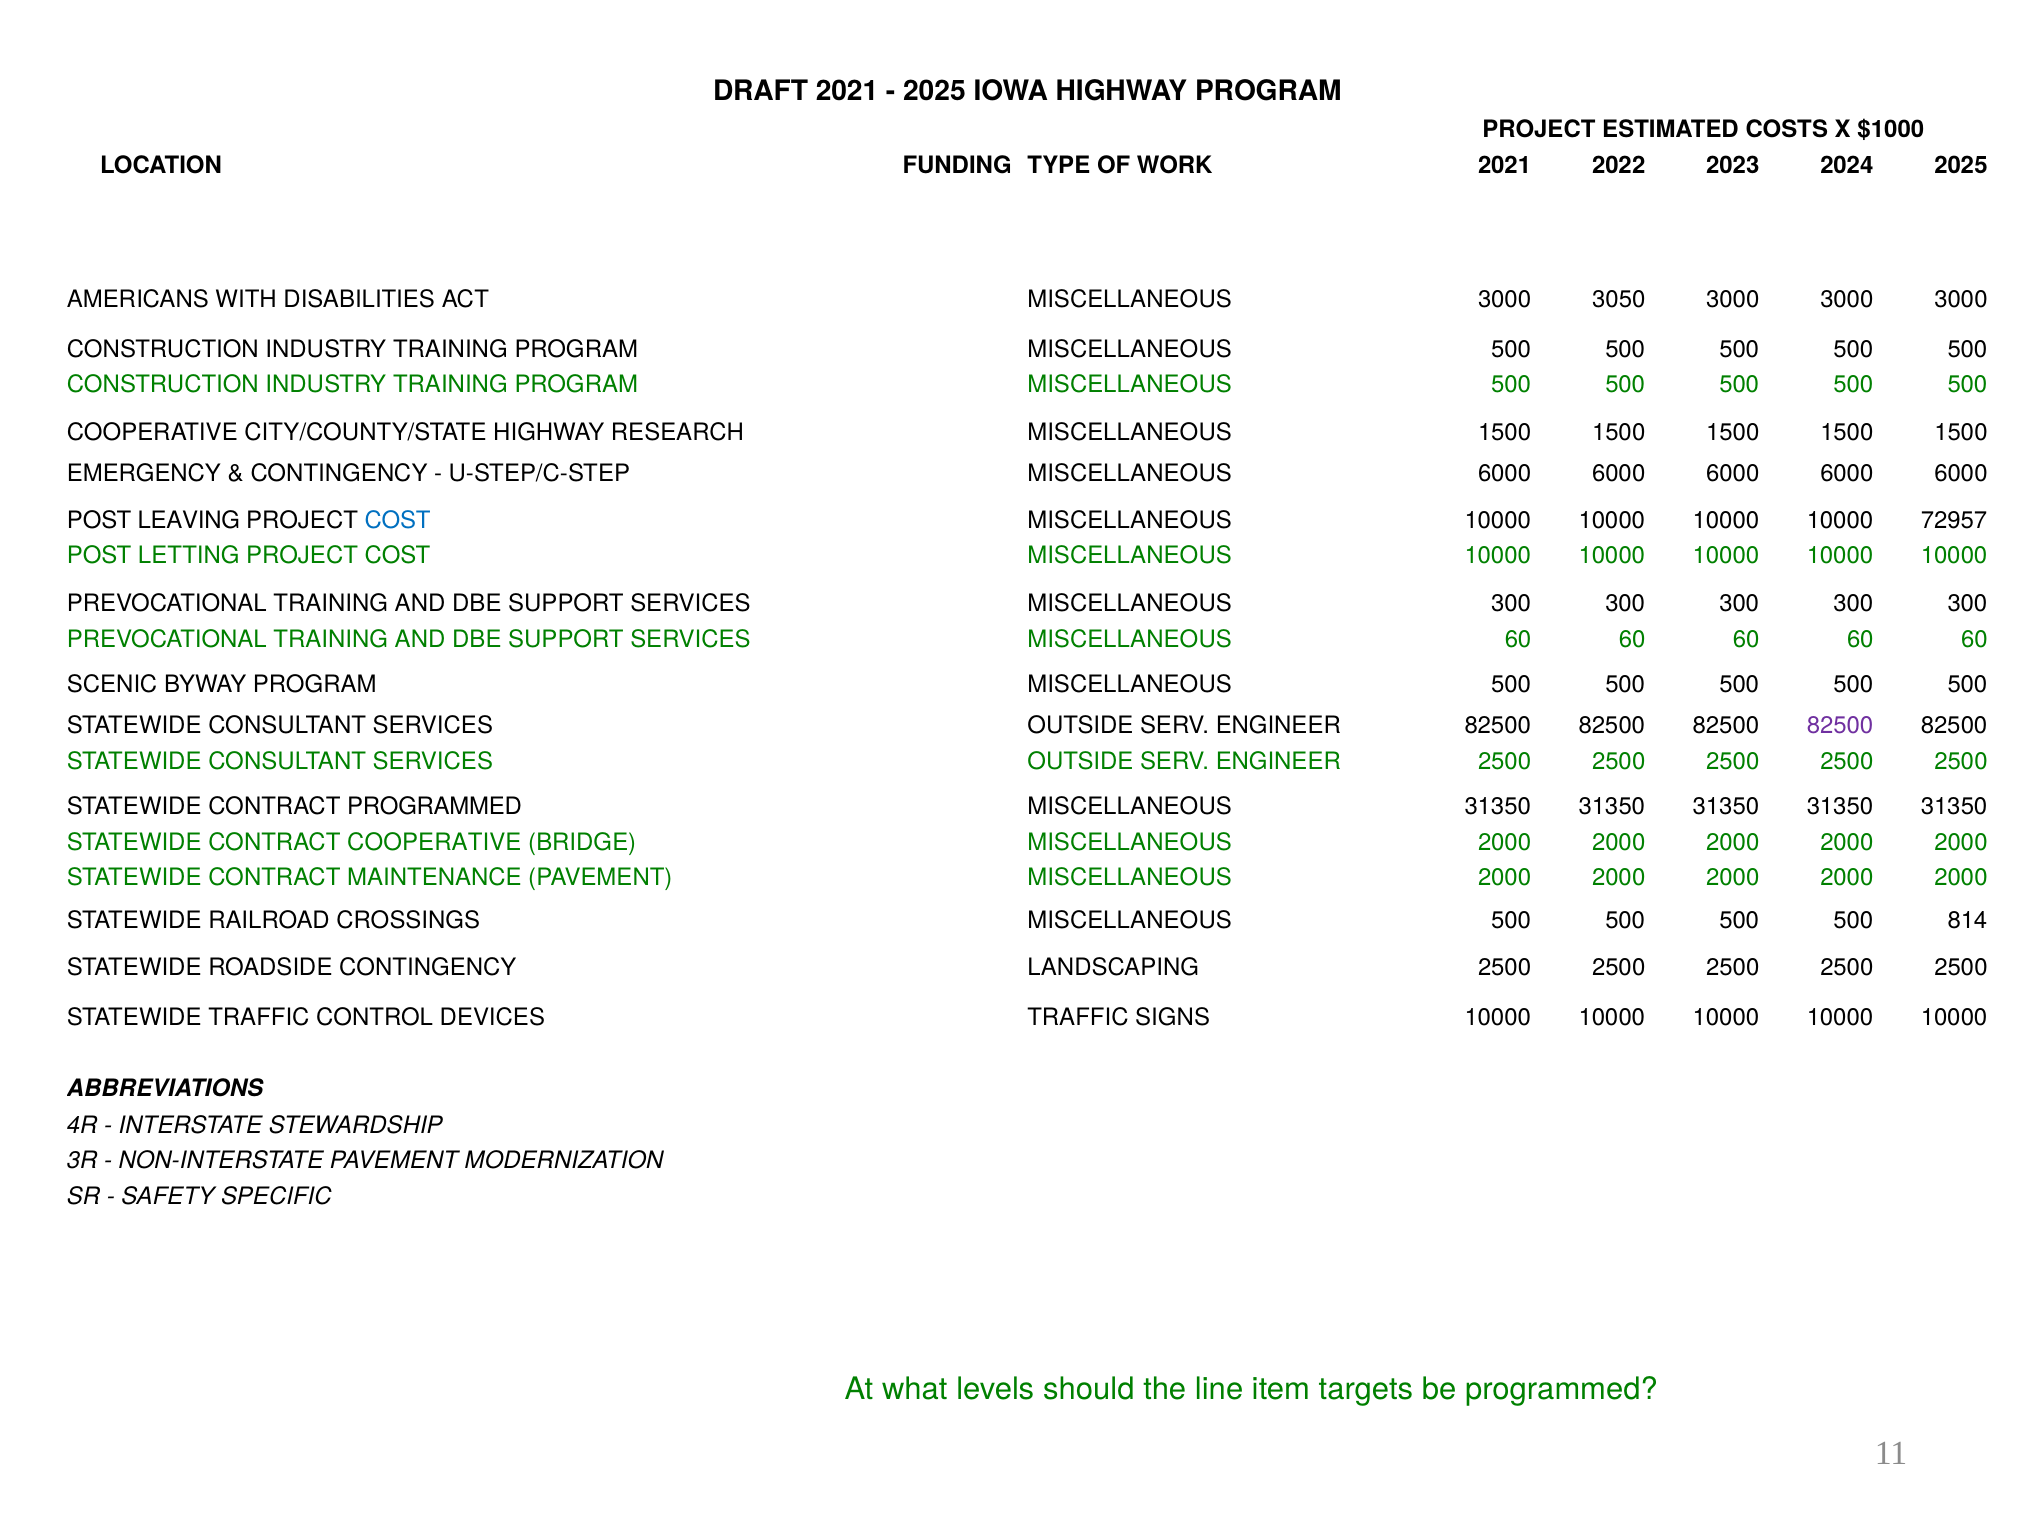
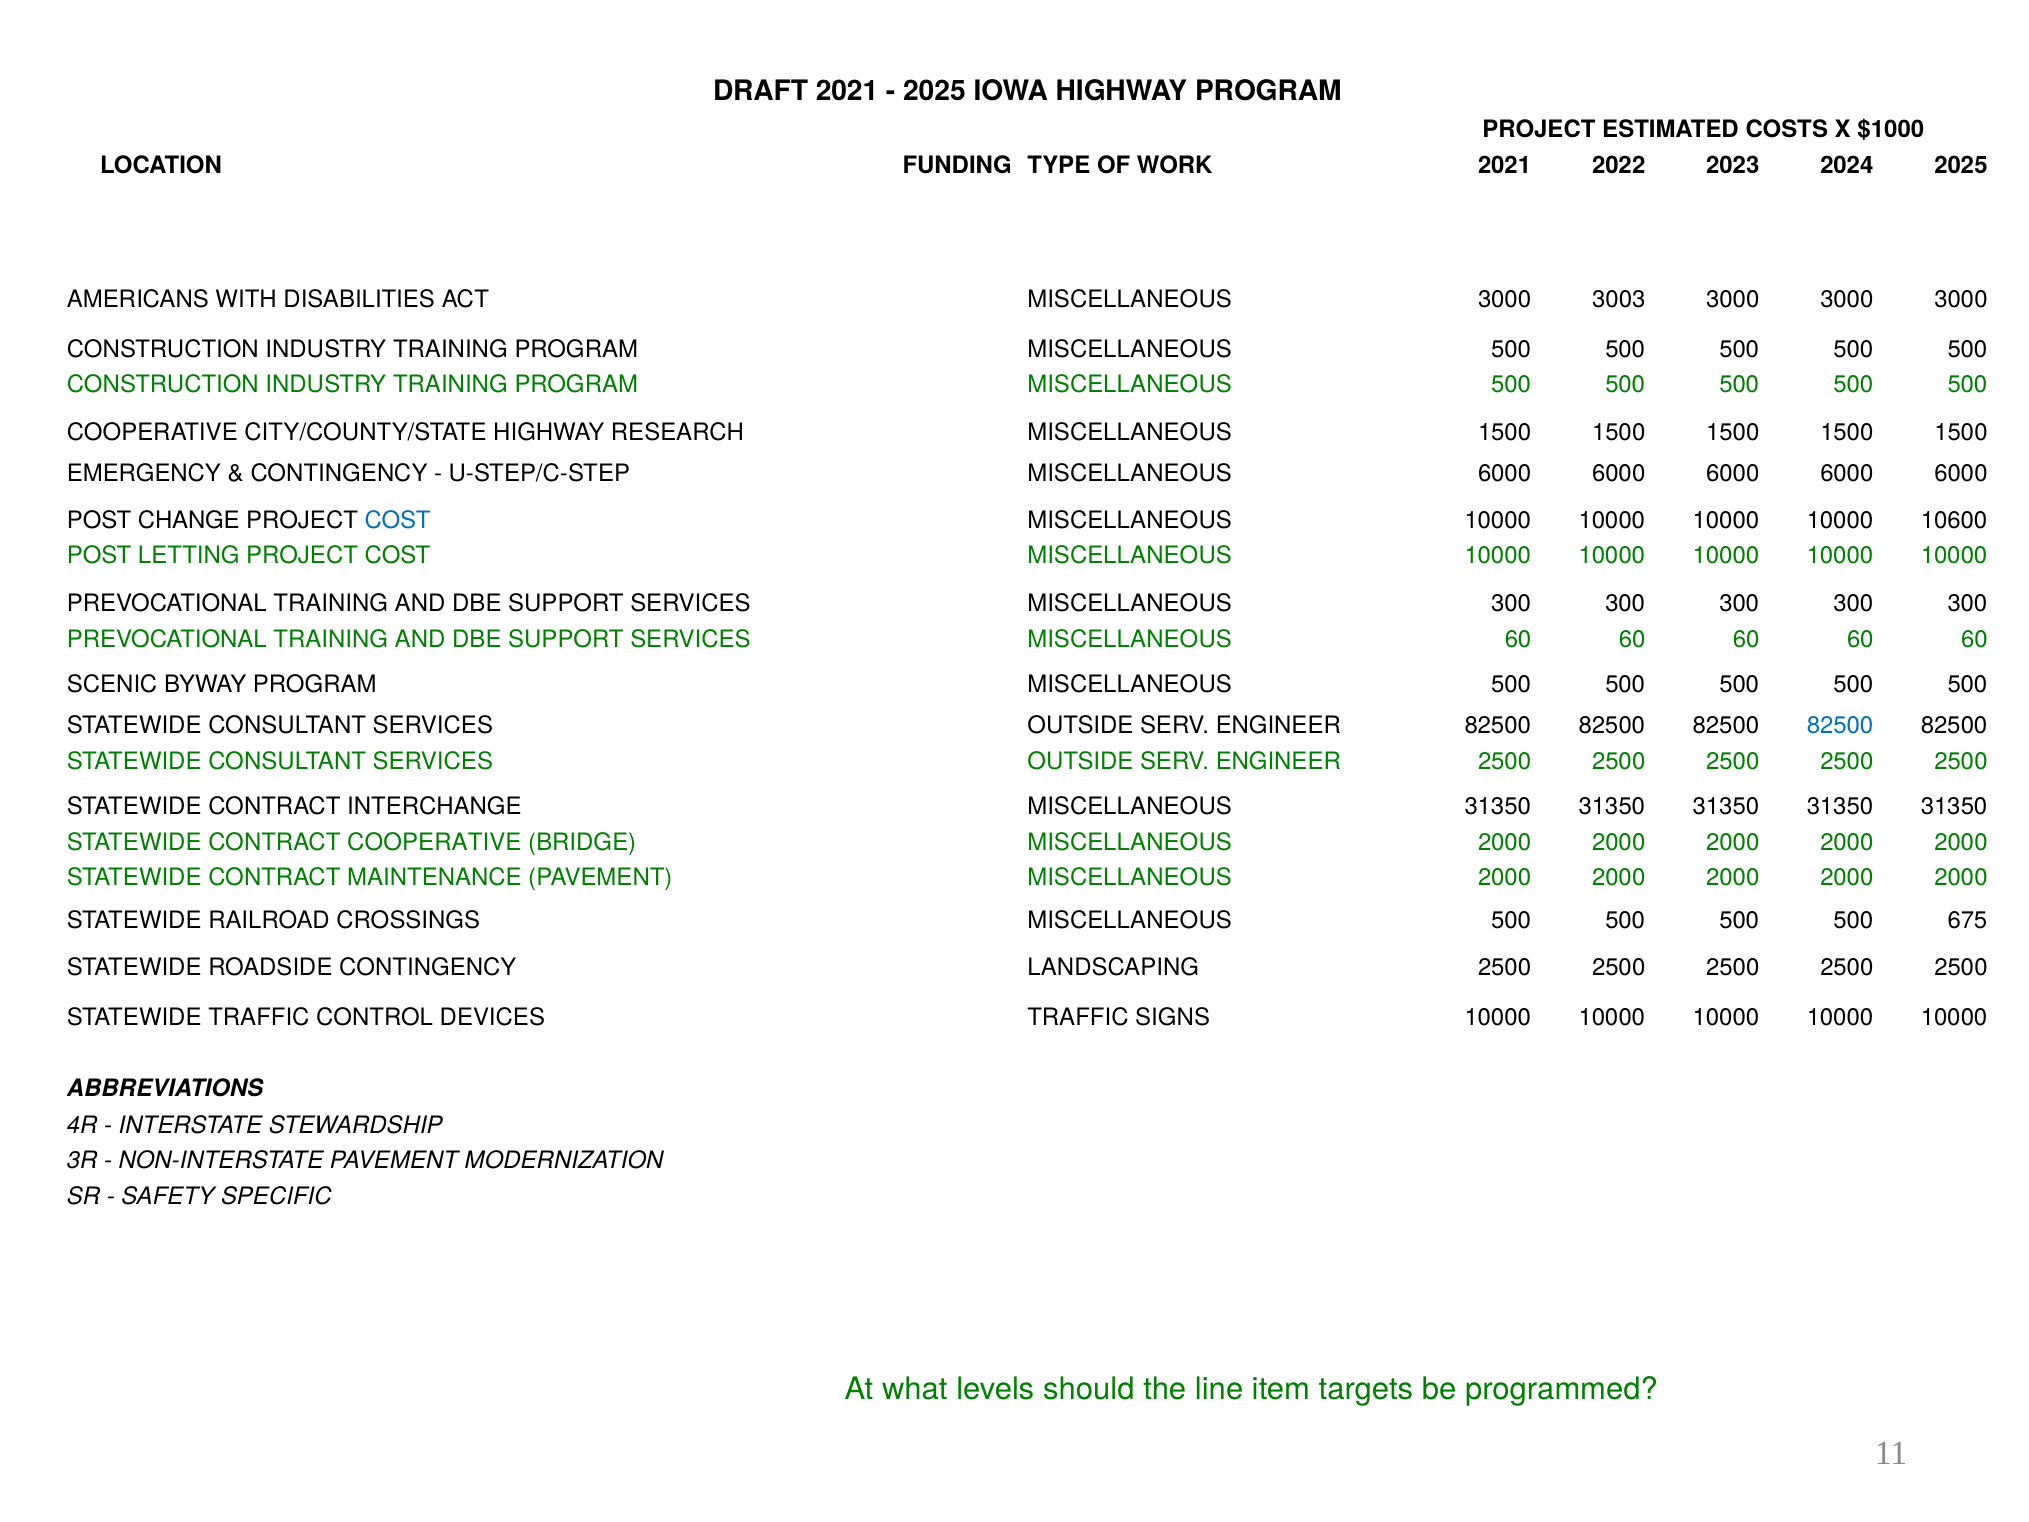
3050: 3050 -> 3003 (1619, 299)
LEAVING: LEAVING -> CHANGE (189, 520)
72957: 72957 -> 10600 (1954, 520)
82500 colour: purple -> blue (1840, 726)
CONTRACT PROGRAMMED: PROGRAMMED -> INTERCHANGE (434, 806)
814: 814 -> 675 (1967, 921)
